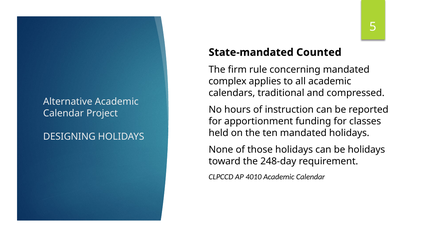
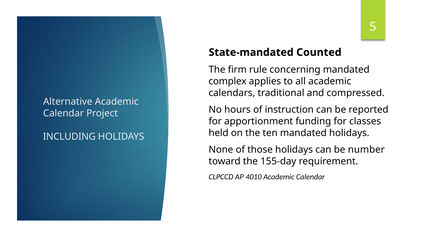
DESIGNING: DESIGNING -> INCLUDING (69, 137)
be holidays: holidays -> number (366, 150)
248-day: 248-day -> 155-day (278, 162)
